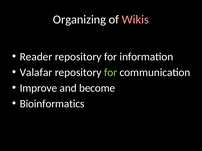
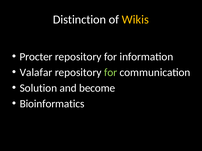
Organizing: Organizing -> Distinction (80, 20)
Wikis colour: pink -> yellow (135, 20)
Reader: Reader -> Procter (36, 57)
Improve: Improve -> Solution (38, 88)
